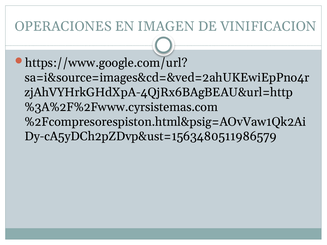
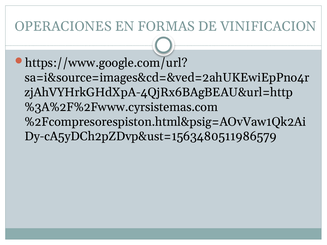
IMAGEN: IMAGEN -> FORMAS (166, 26)
